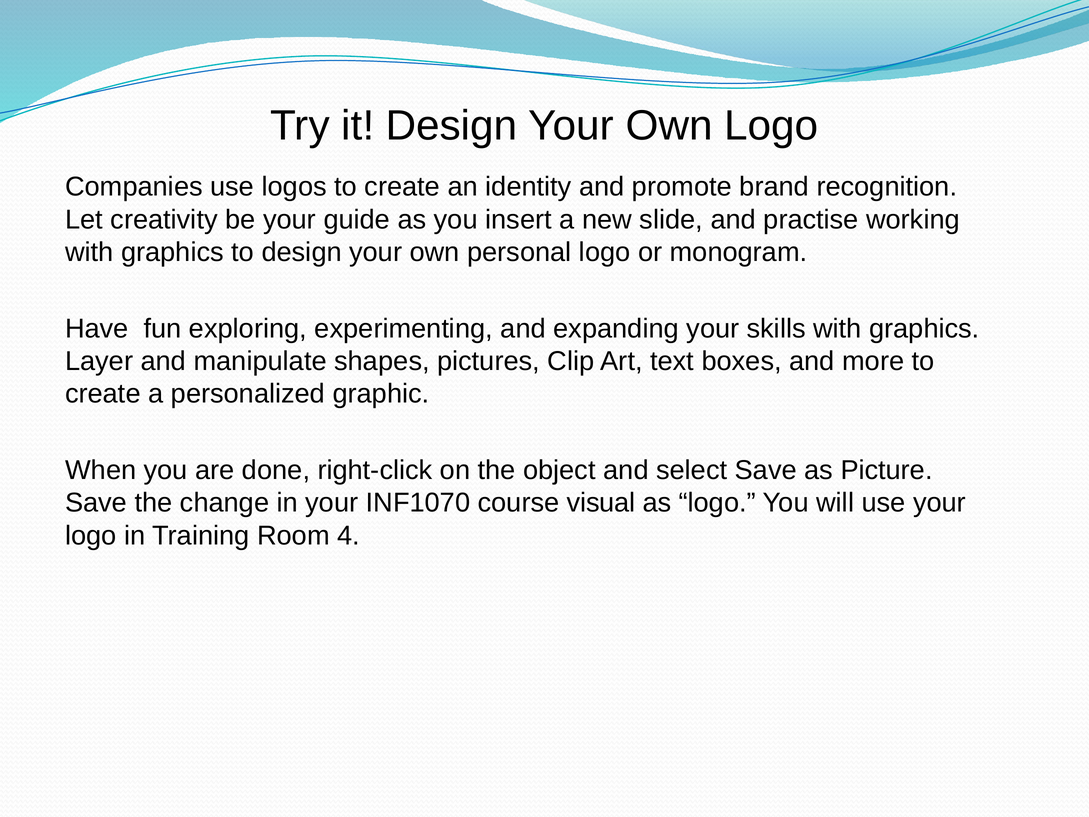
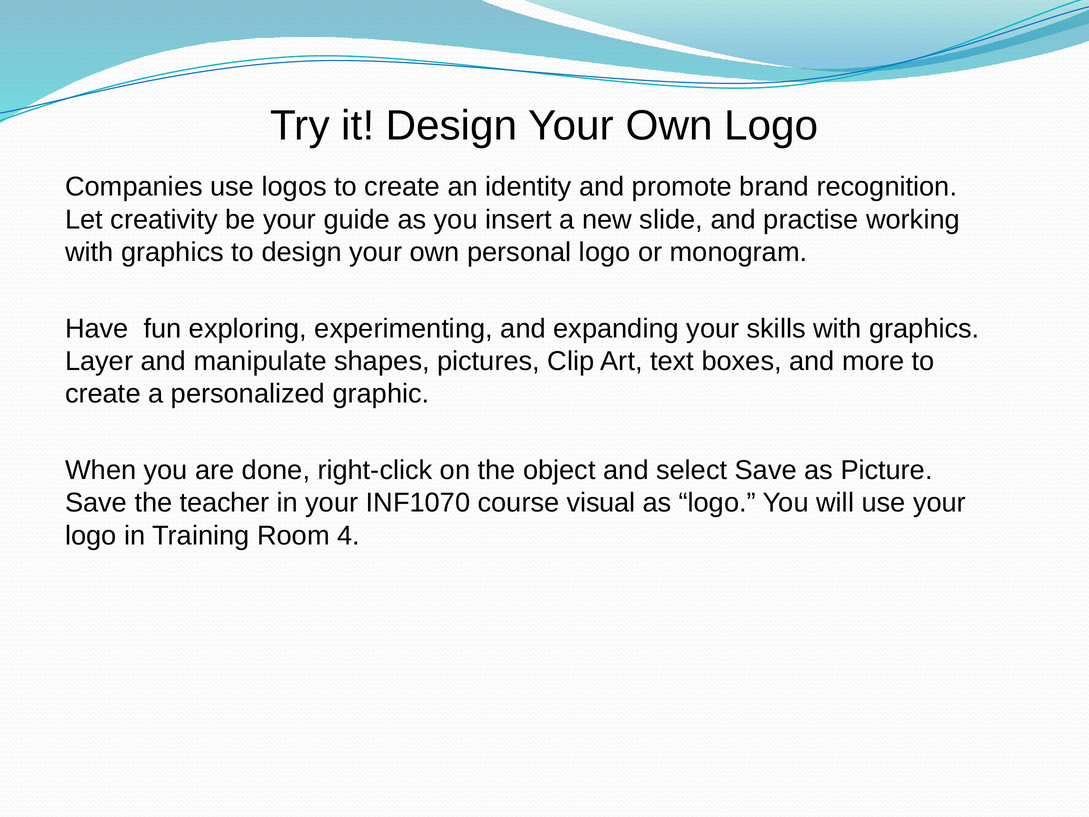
change: change -> teacher (225, 503)
